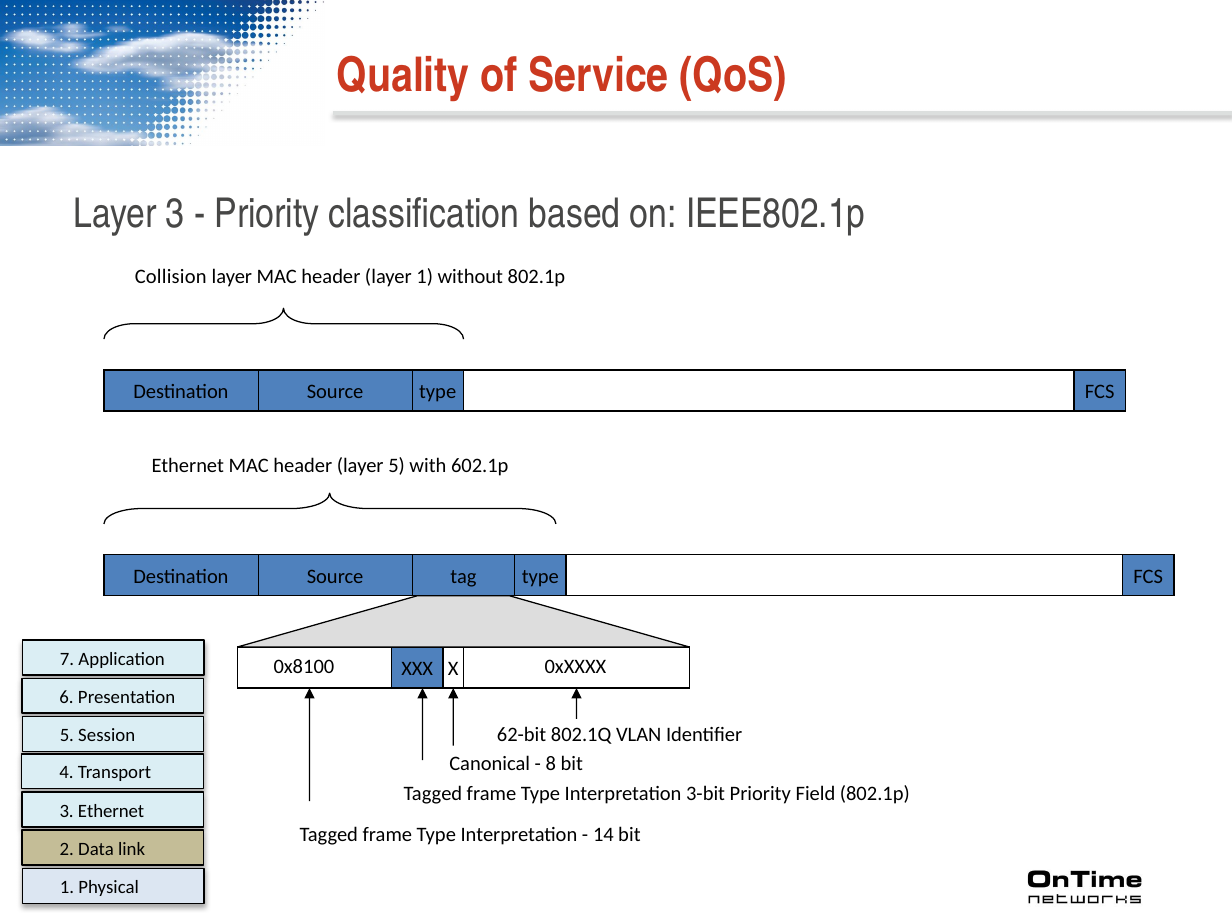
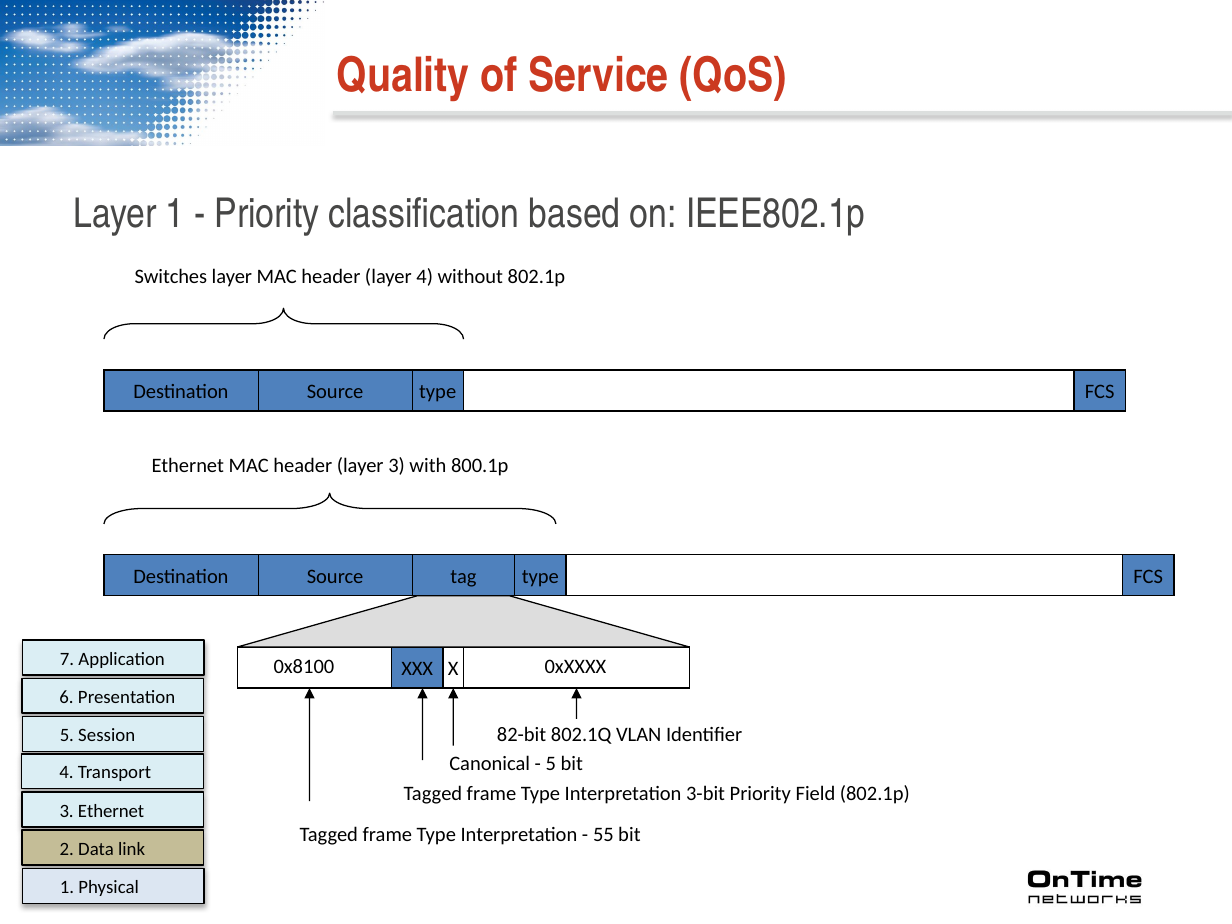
Layer 3: 3 -> 1 (175, 214)
Collision: Collision -> Switches (171, 277)
layer 1: 1 -> 4 (425, 277)
layer 5: 5 -> 3 (397, 466)
602.1p: 602.1p -> 800.1p (480, 466)
62-bit: 62-bit -> 82-bit (522, 735)
8: 8 -> 5 (551, 763)
14: 14 -> 55 (603, 835)
